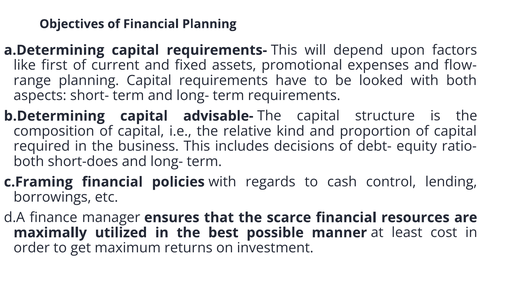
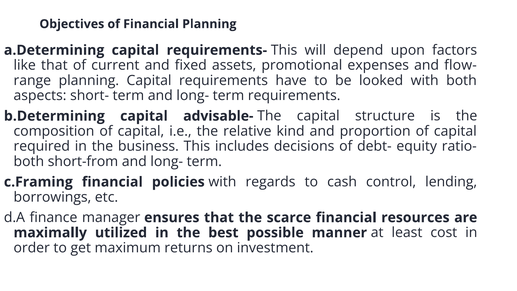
like first: first -> that (54, 65)
short-does: short-does -> short-from (83, 161)
